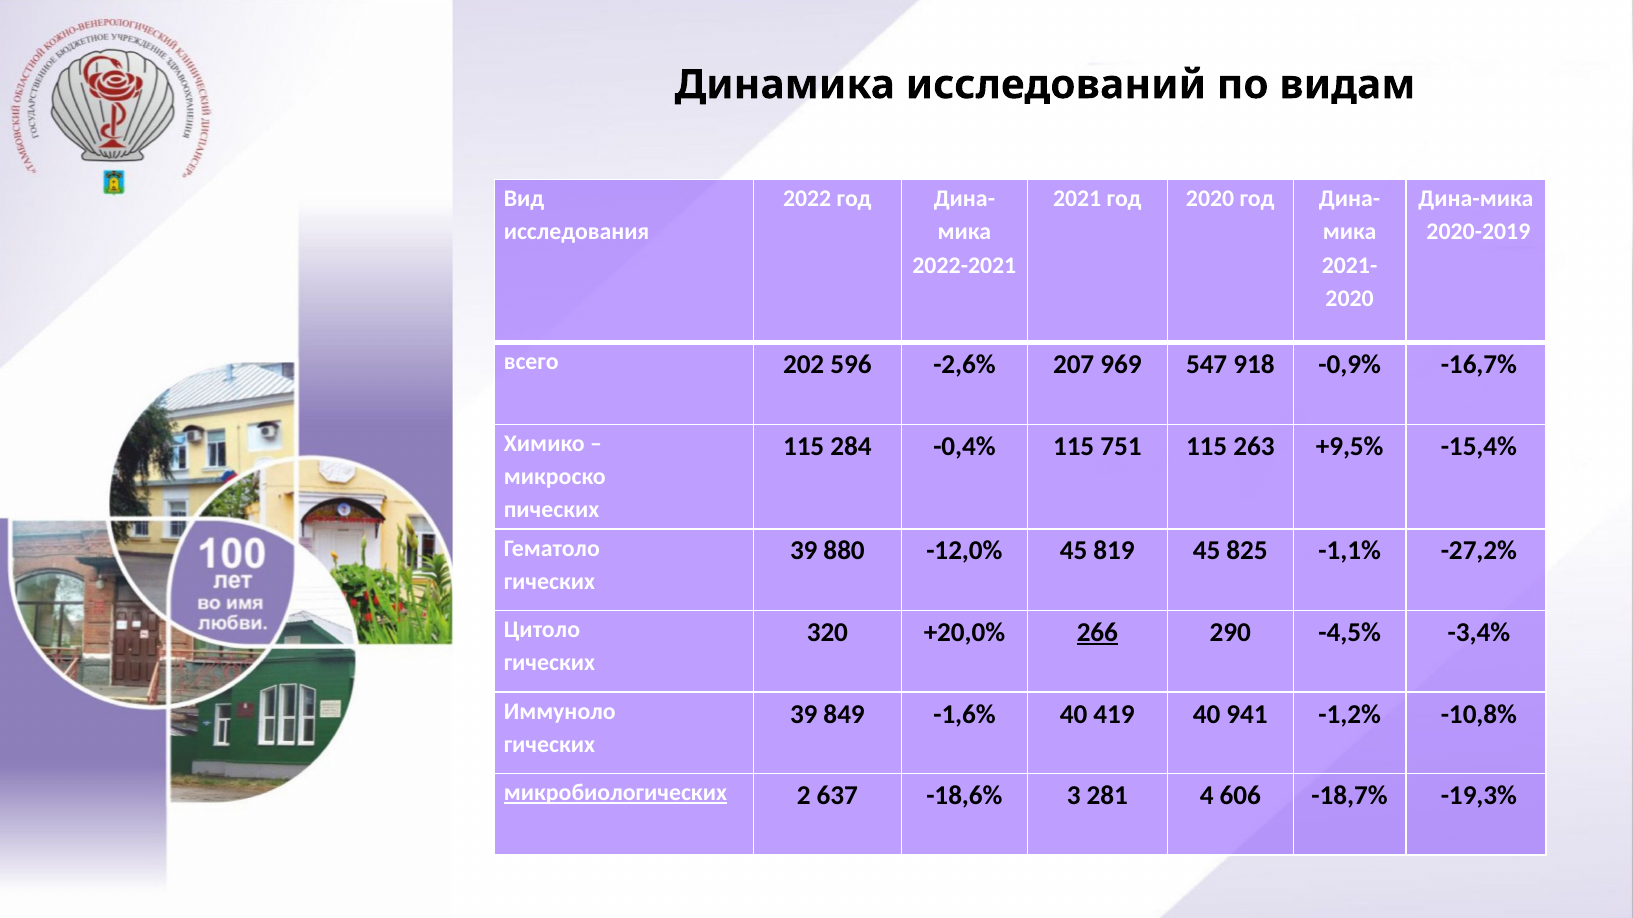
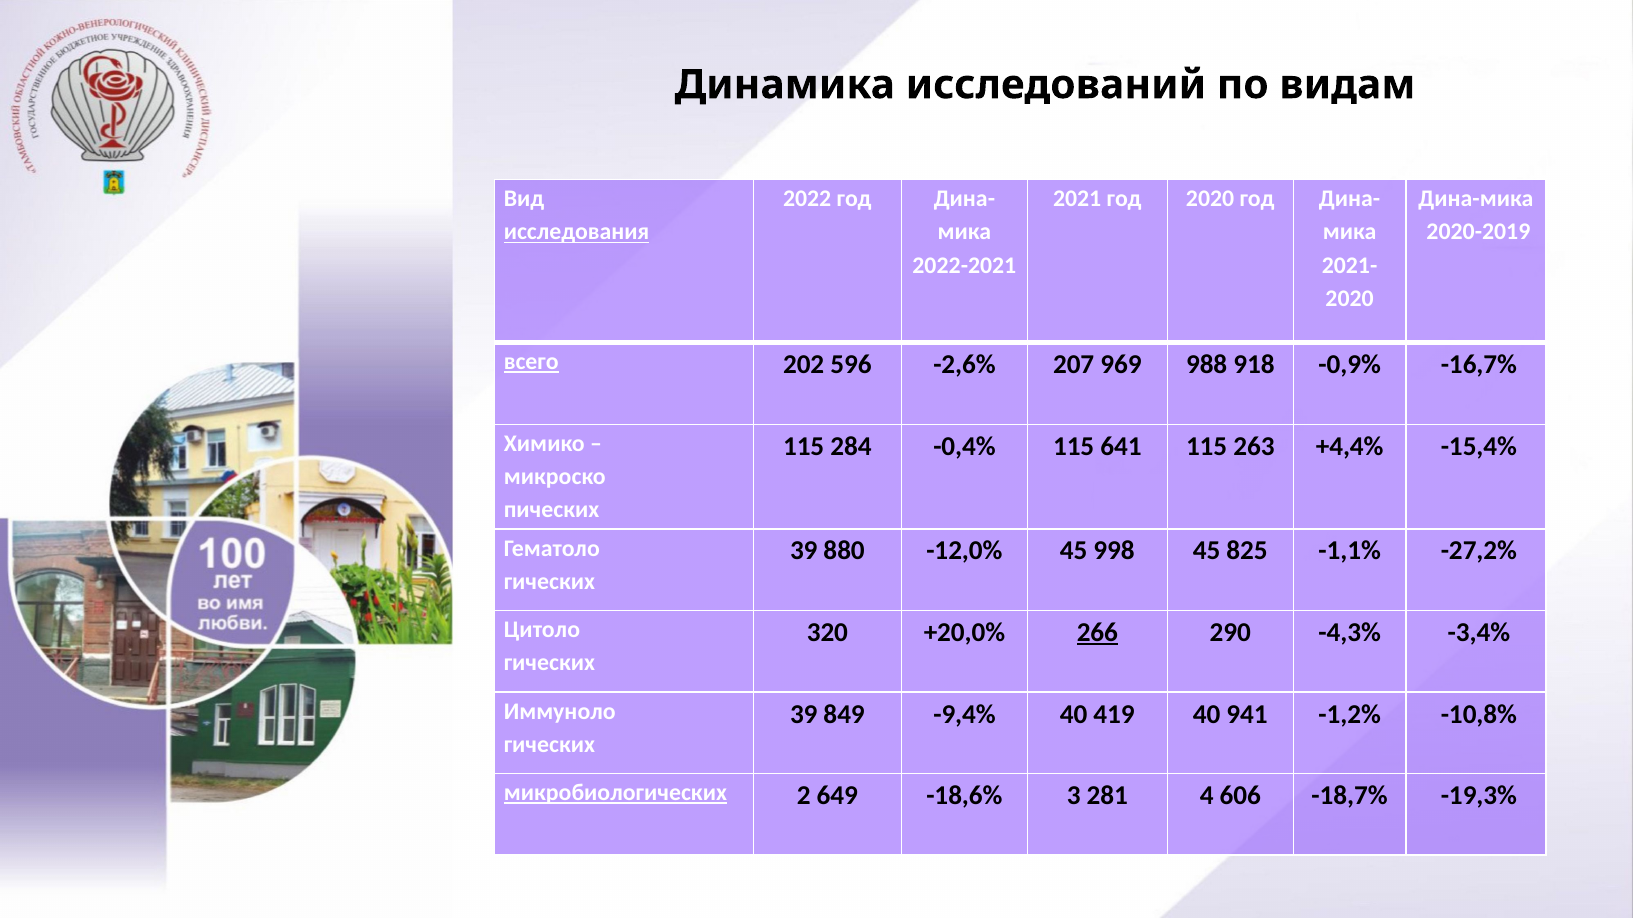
исследования underline: none -> present (577, 232)
всего underline: none -> present (531, 362)
547: 547 -> 988 (1207, 365)
751: 751 -> 641 (1121, 446)
+9,5%: +9,5% -> +4,4% (1350, 446)
819: 819 -> 998 (1114, 551)
-4,5%: -4,5% -> -4,3% (1350, 633)
-1,6%: -1,6% -> -9,4% (964, 714)
637: 637 -> 649 (837, 796)
